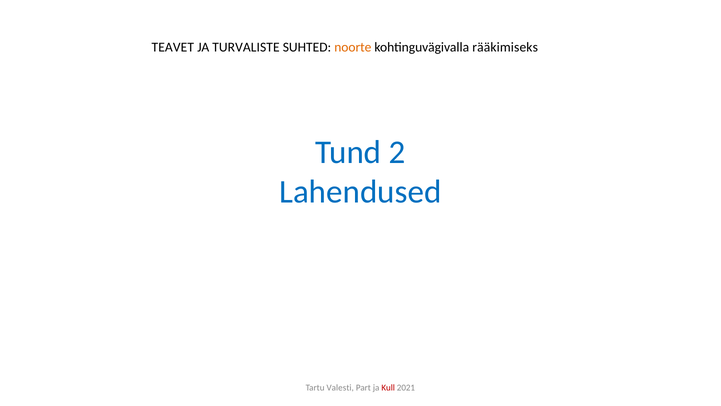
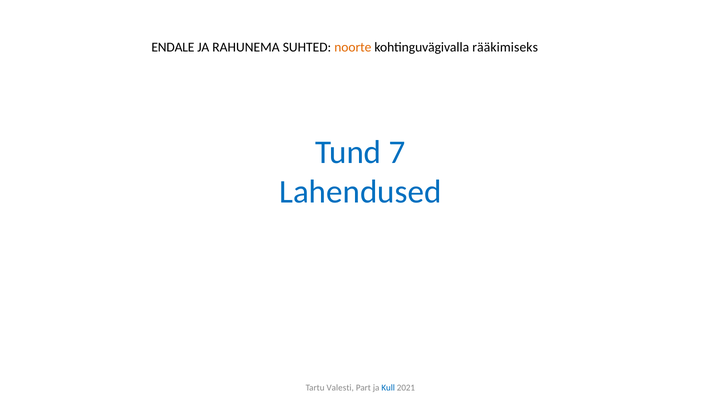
TEAVET: TEAVET -> ENDALE (173, 47)
TURVALISTE: TURVALISTE -> RAHUNEMA (246, 47)
2: 2 -> 7 (397, 152)
Kull colour: red -> blue (388, 387)
